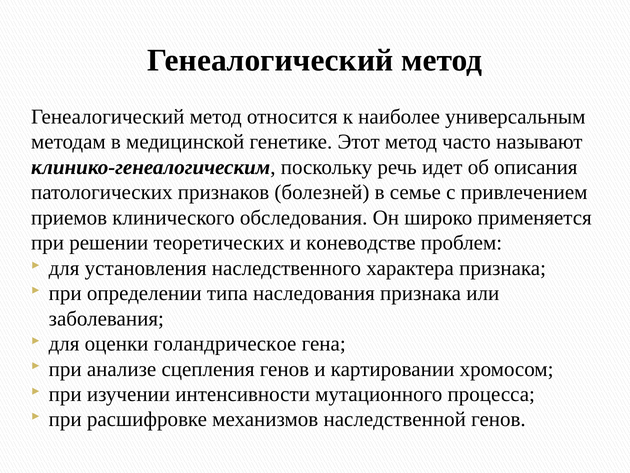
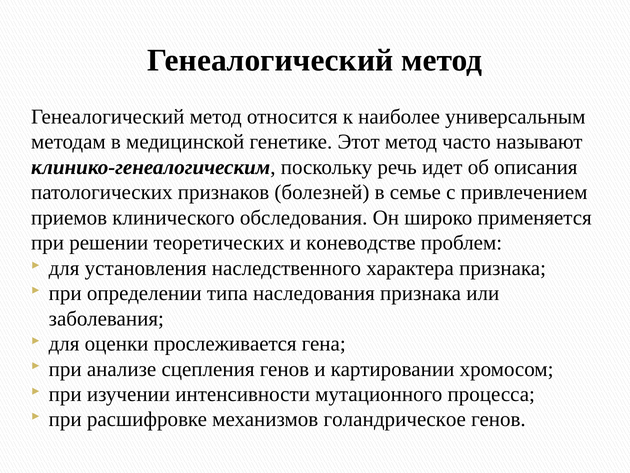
голандрическое: голандрическое -> прослеживается (225, 343)
наследственной: наследственной -> голандрическое (395, 419)
